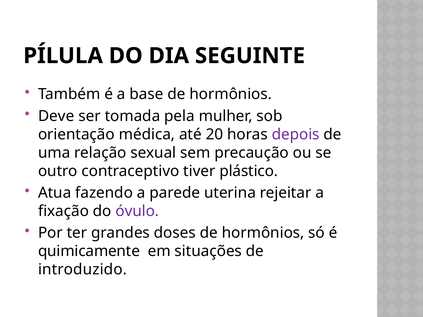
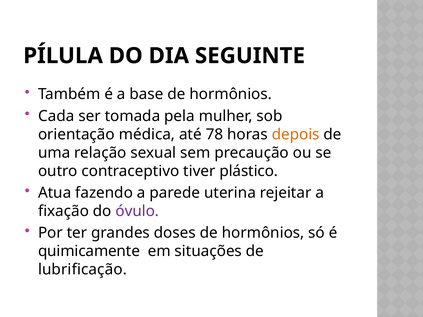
Deve: Deve -> Cada (56, 116)
20: 20 -> 78 (214, 134)
depois colour: purple -> orange (296, 134)
introduzido: introduzido -> lubrificação (82, 270)
